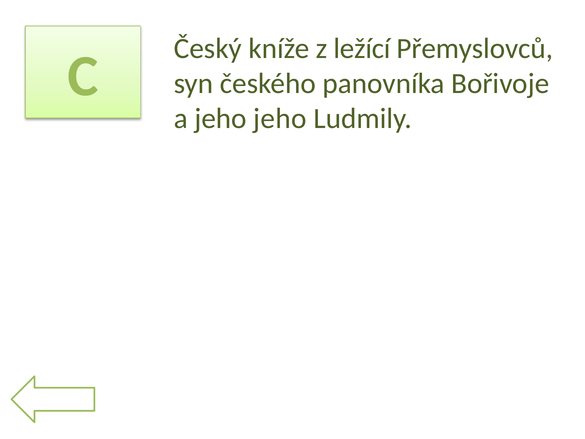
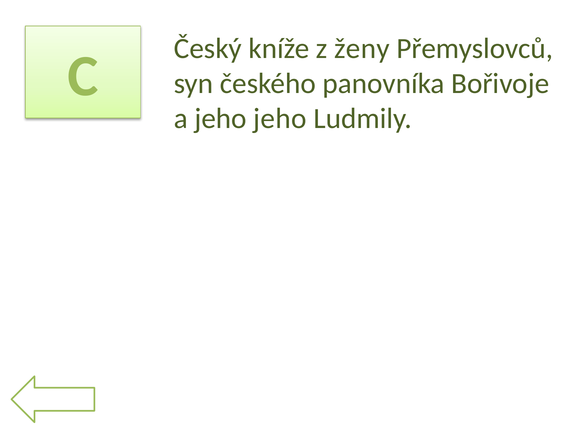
ležící: ležící -> ženy (362, 48)
